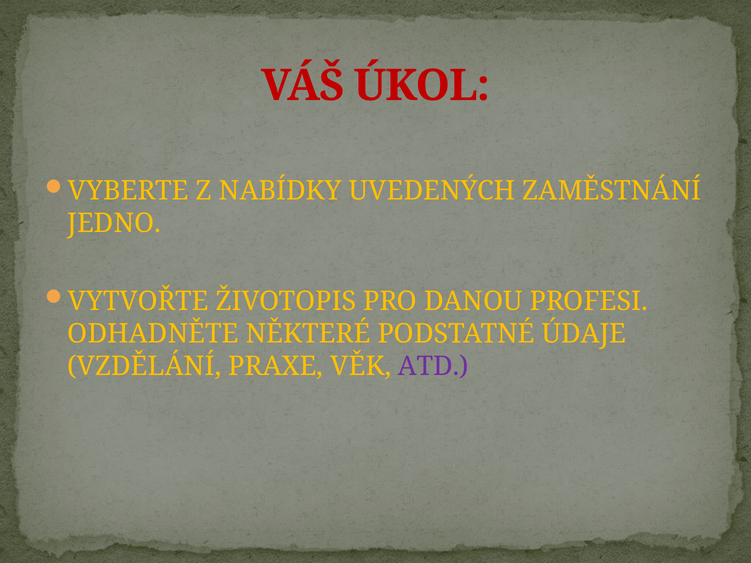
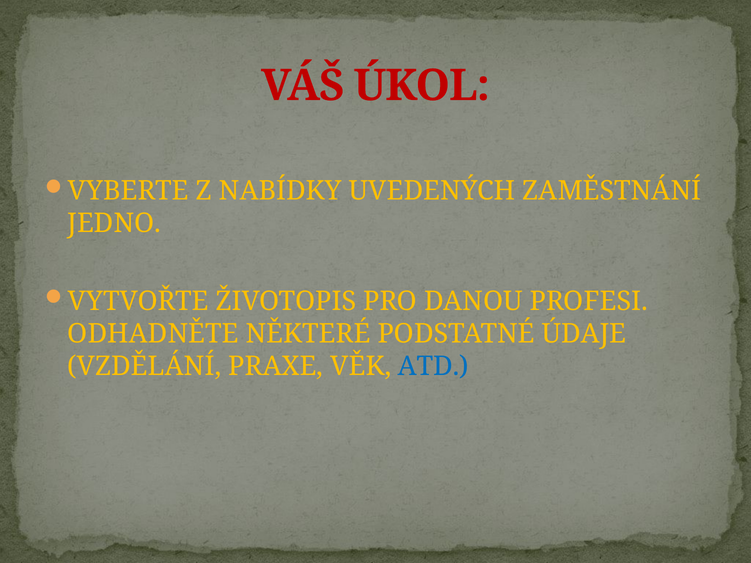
ATD colour: purple -> blue (433, 366)
